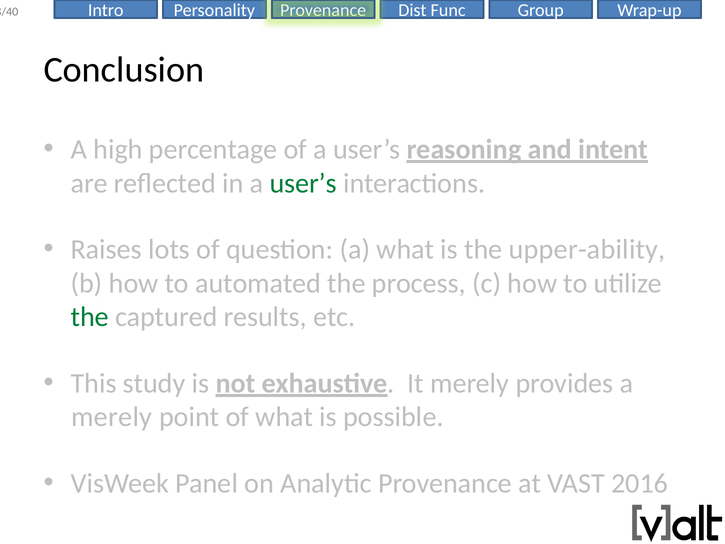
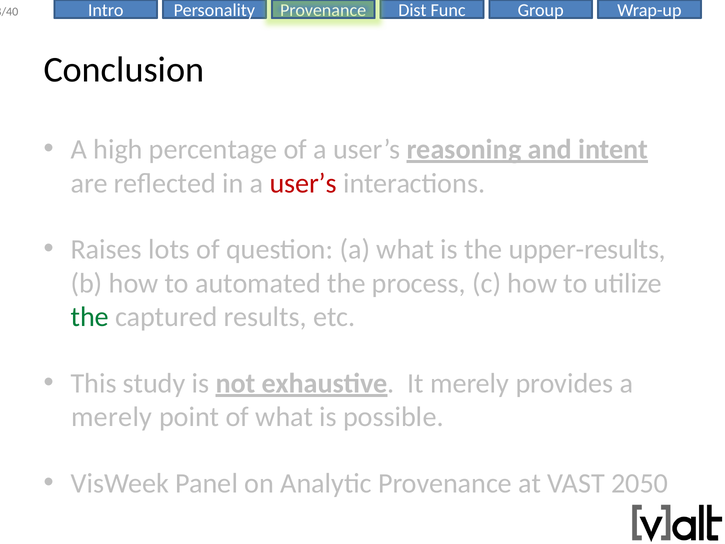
user’s colour: green -> red (303, 183)
upper-ability: upper-ability -> upper-results (587, 249)
2016: 2016 -> 2050 (640, 483)
